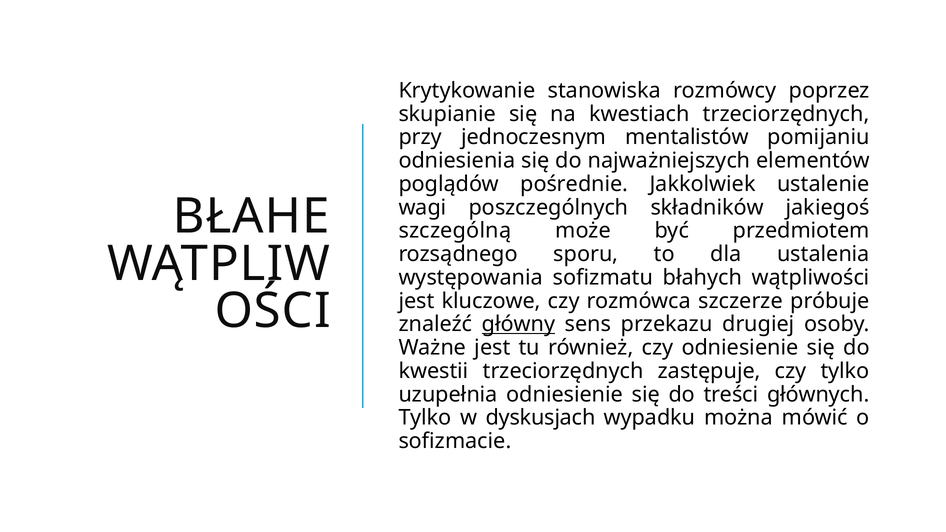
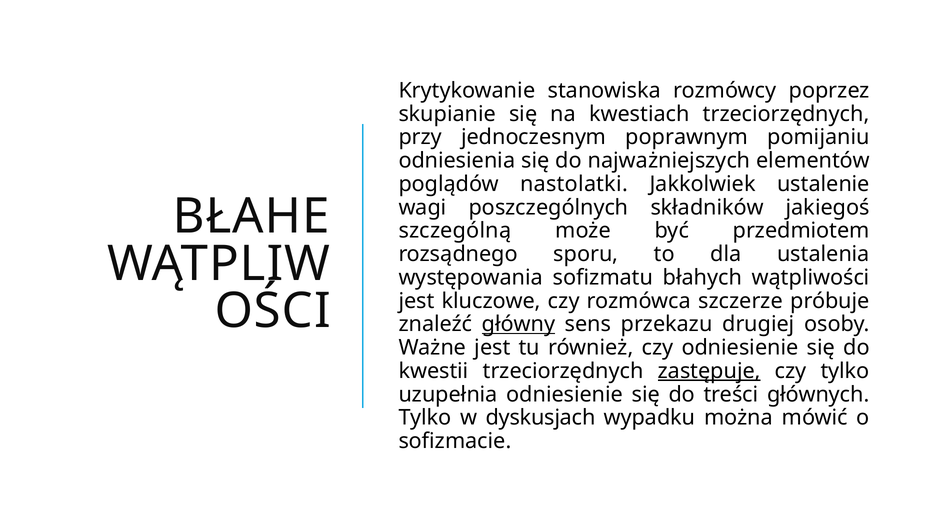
mentalistów: mentalistów -> poprawnym (687, 137)
pośrednie: pośrednie -> nastolatki (574, 184)
zastępuje underline: none -> present (709, 371)
